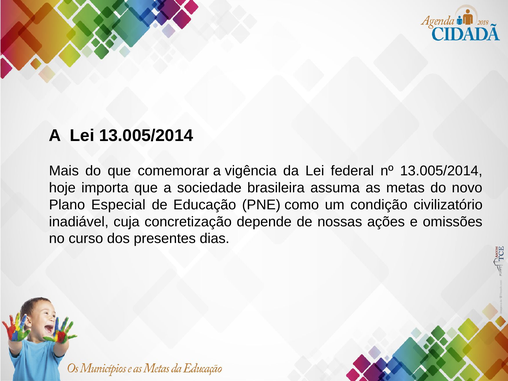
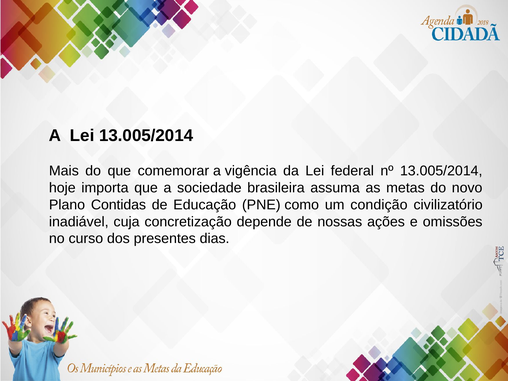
Especial: Especial -> Contidas (118, 205)
